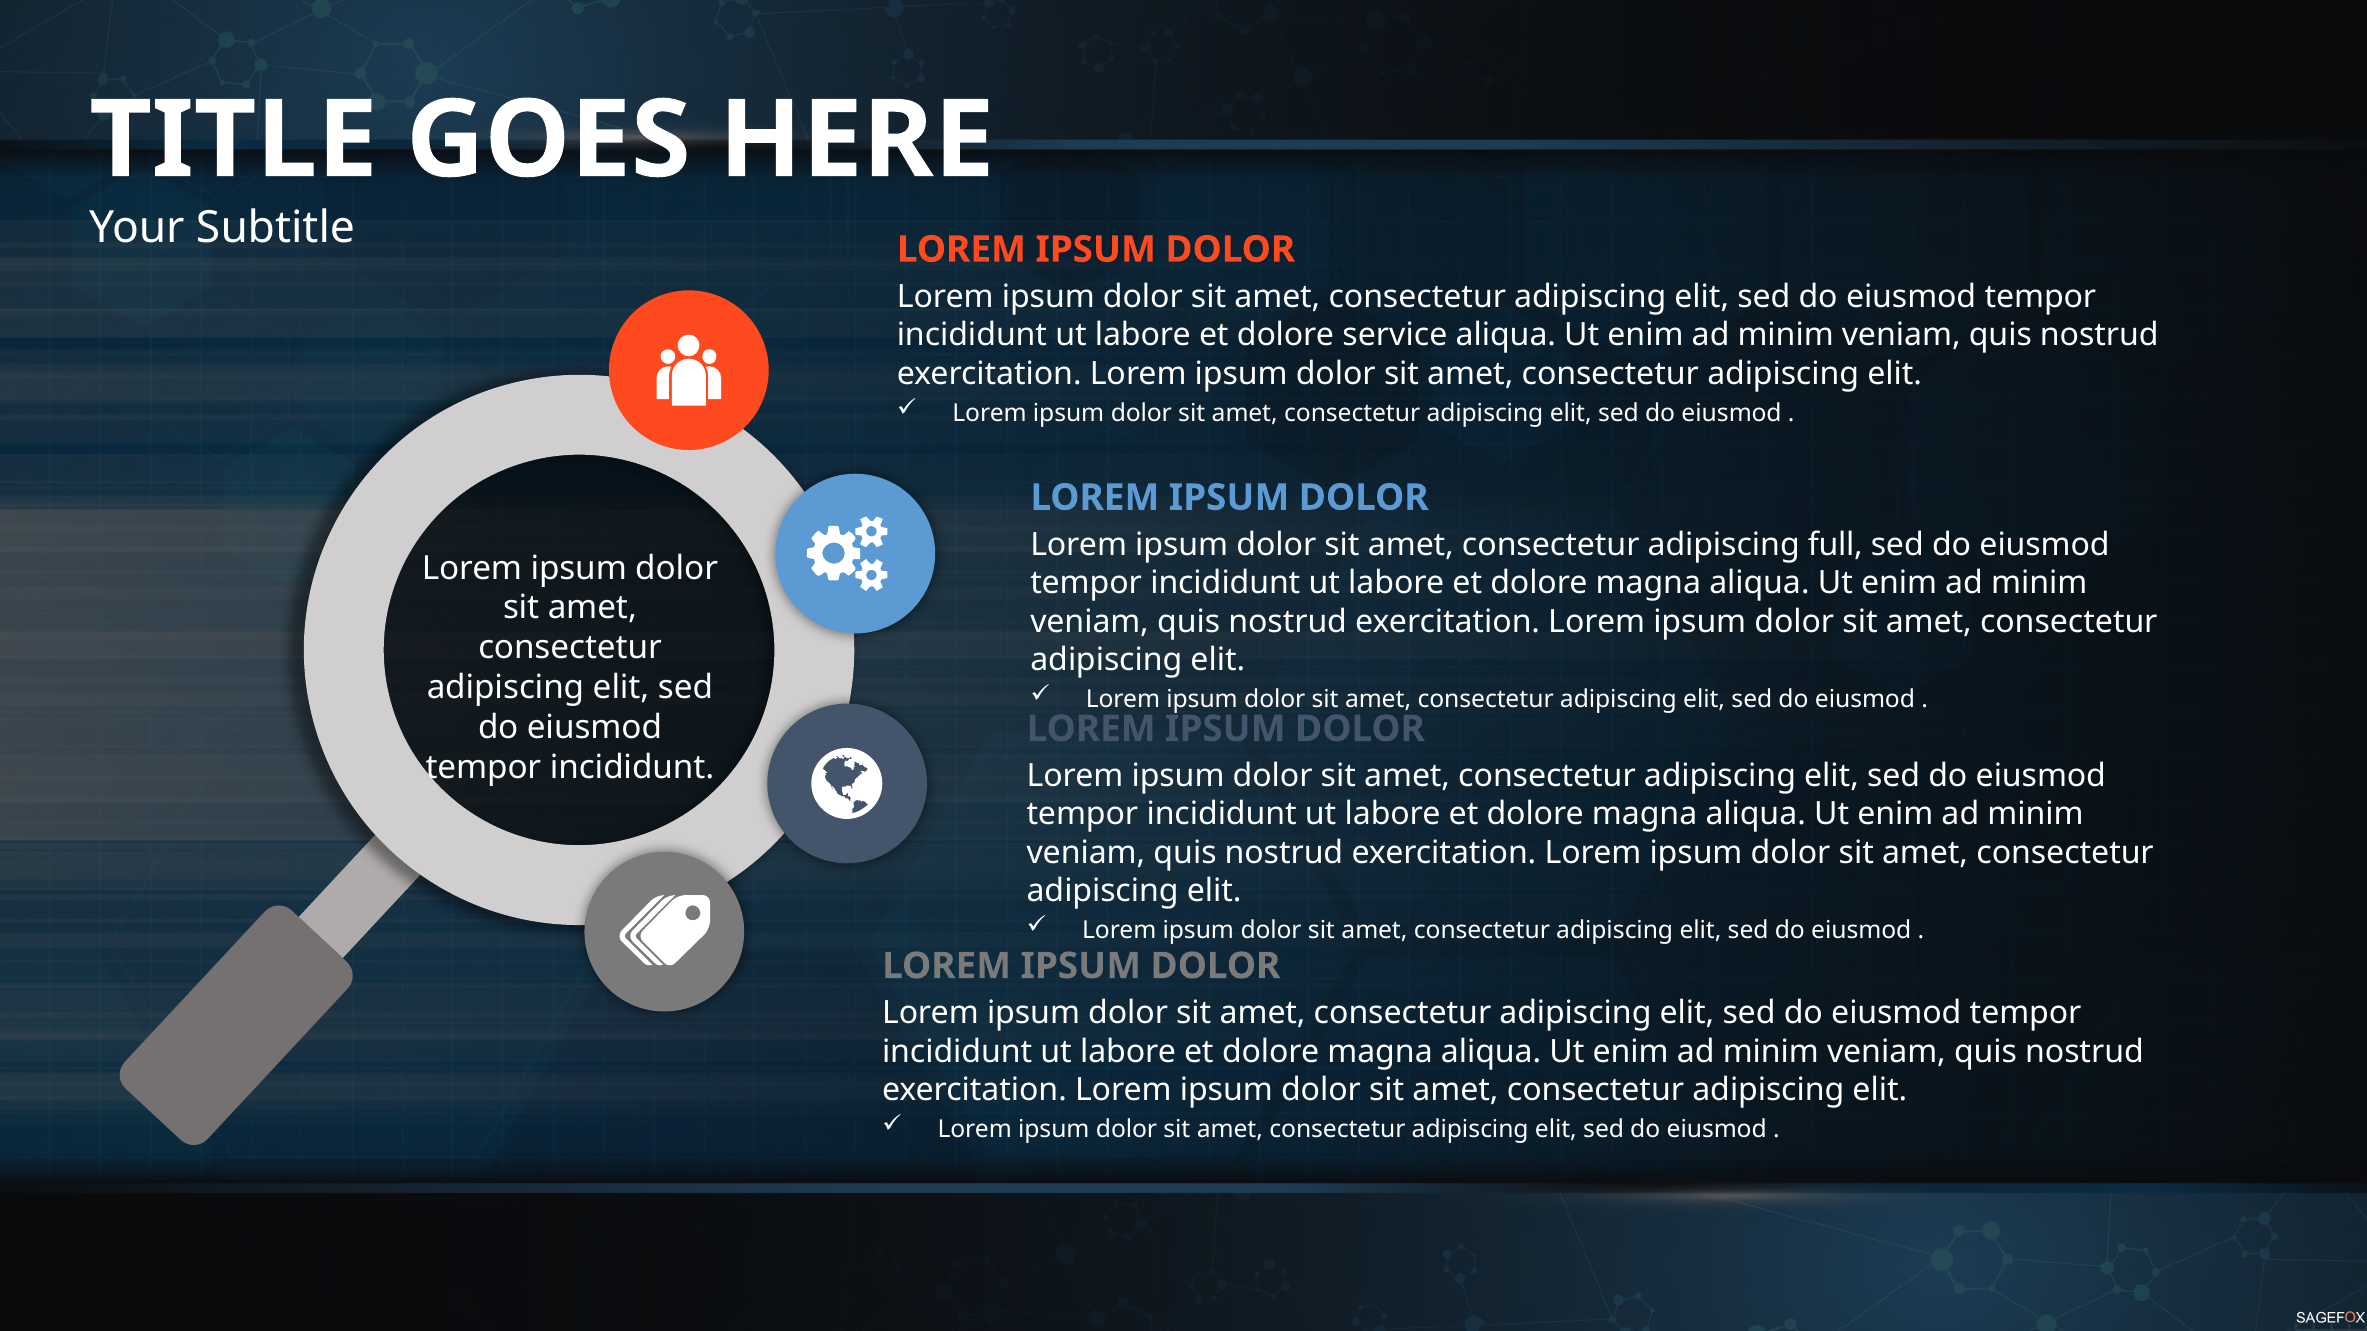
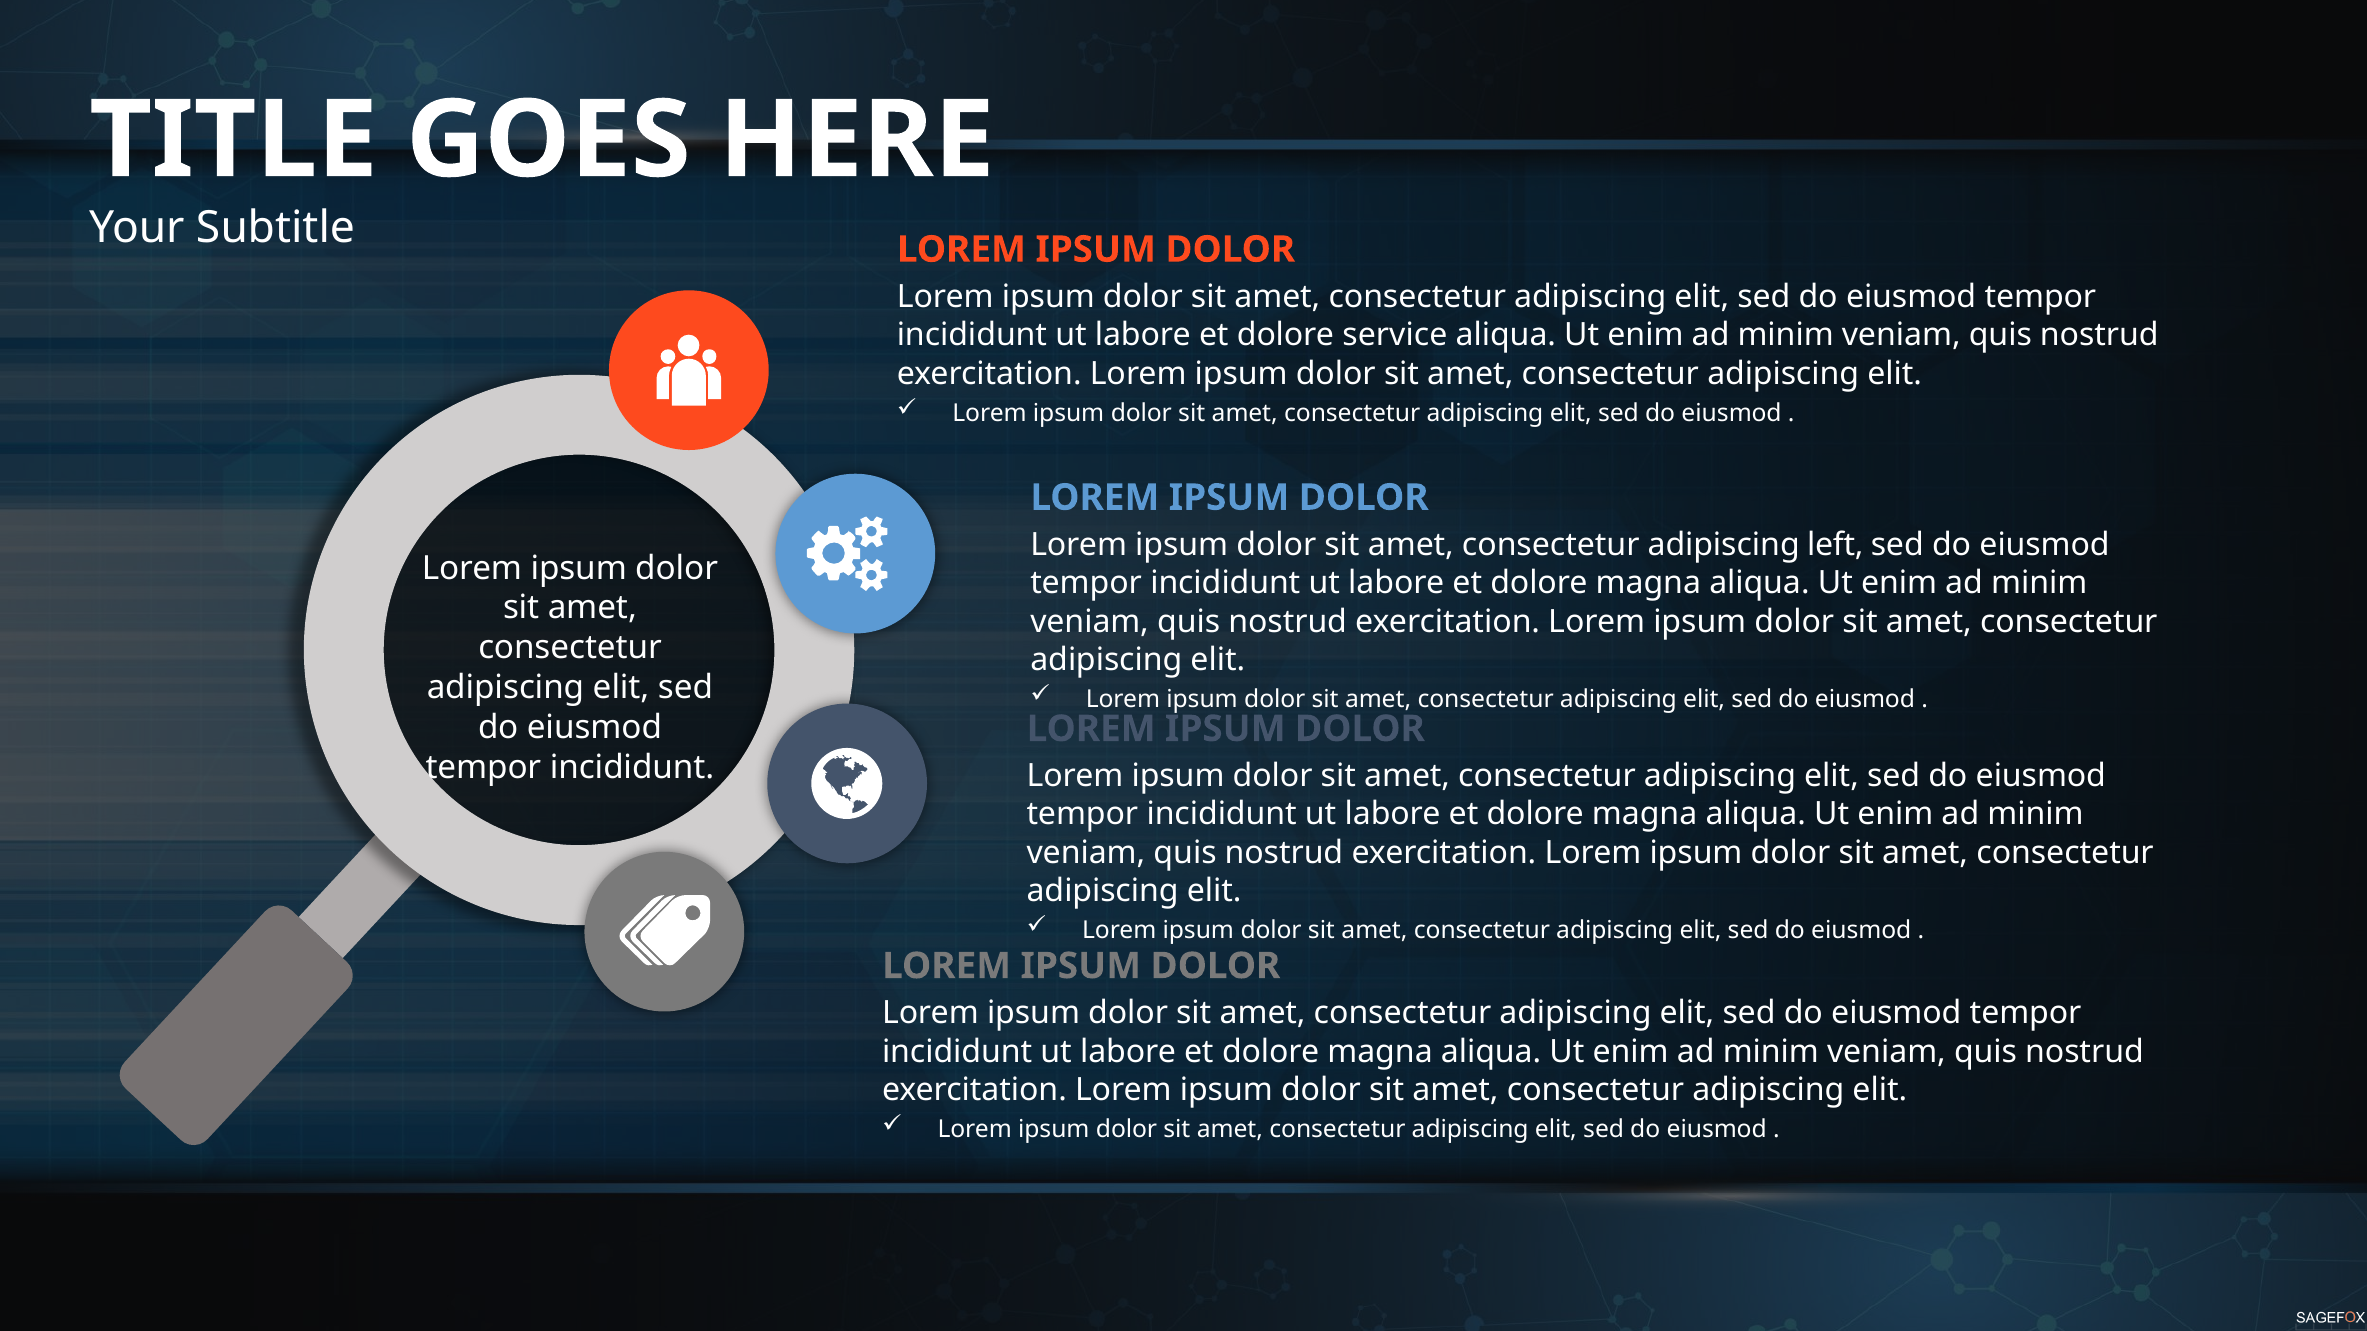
full: full -> left (1835, 545)
